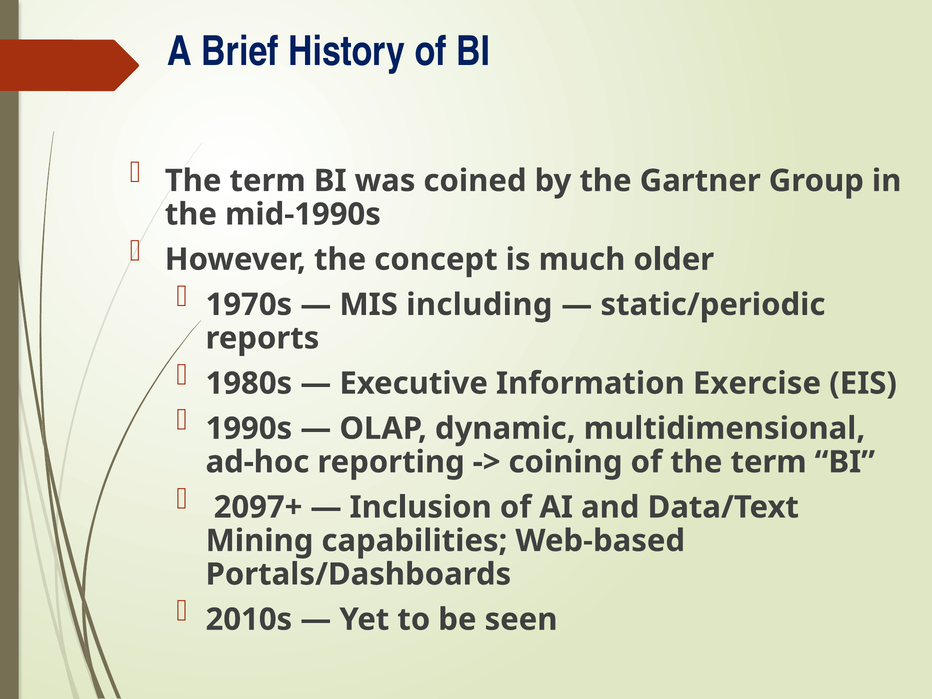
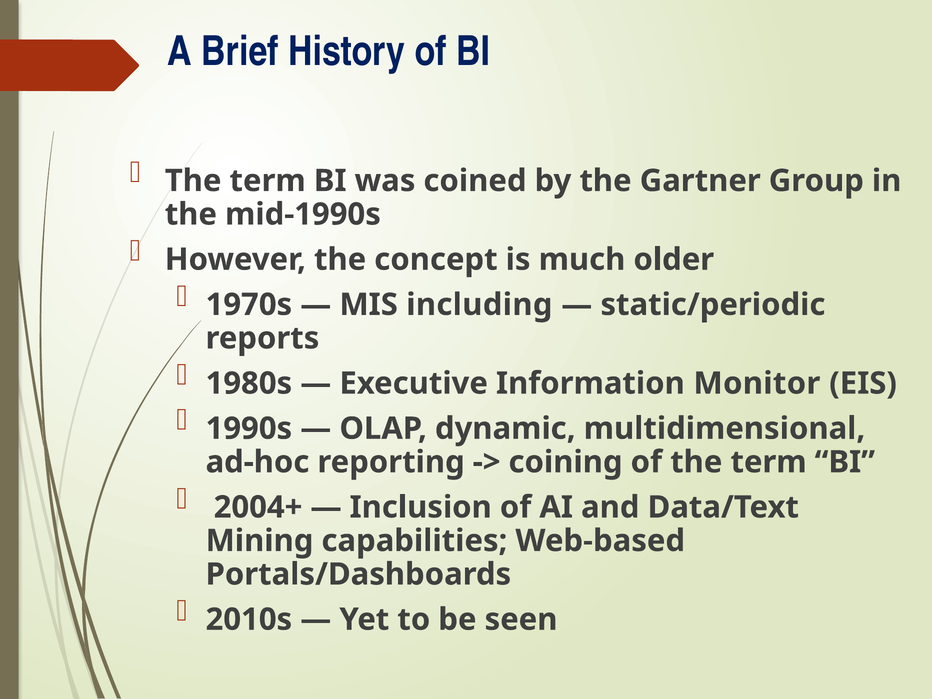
Exercise: Exercise -> Monitor (757, 383)
2097+: 2097+ -> 2004+ (258, 507)
